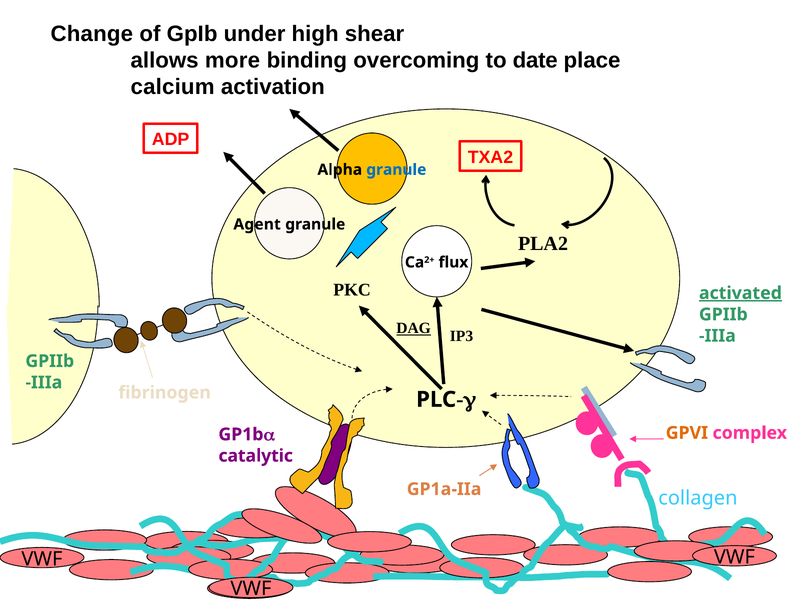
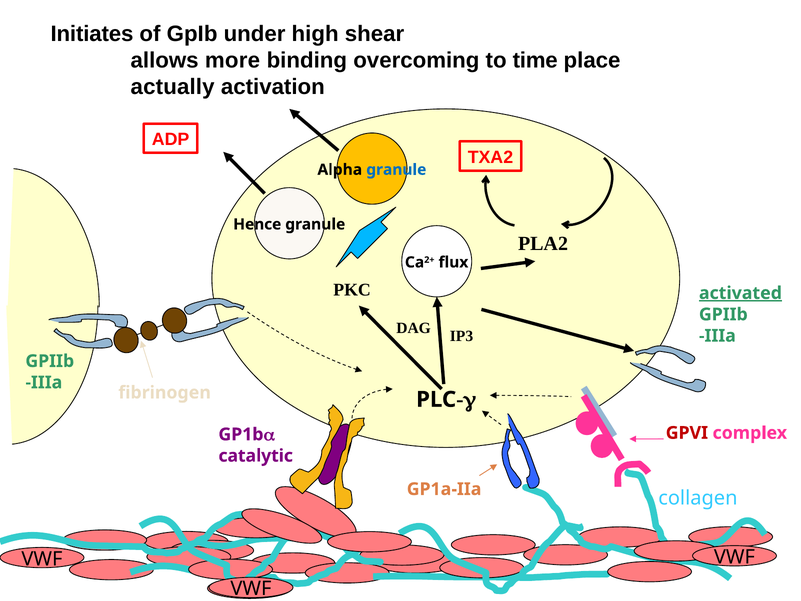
Change: Change -> Initiates (92, 34)
date: date -> time (535, 60)
calcium: calcium -> actually (173, 87)
Agent: Agent -> Hence (257, 224)
DAG underline: present -> none (414, 328)
GPVI colour: orange -> red (687, 433)
